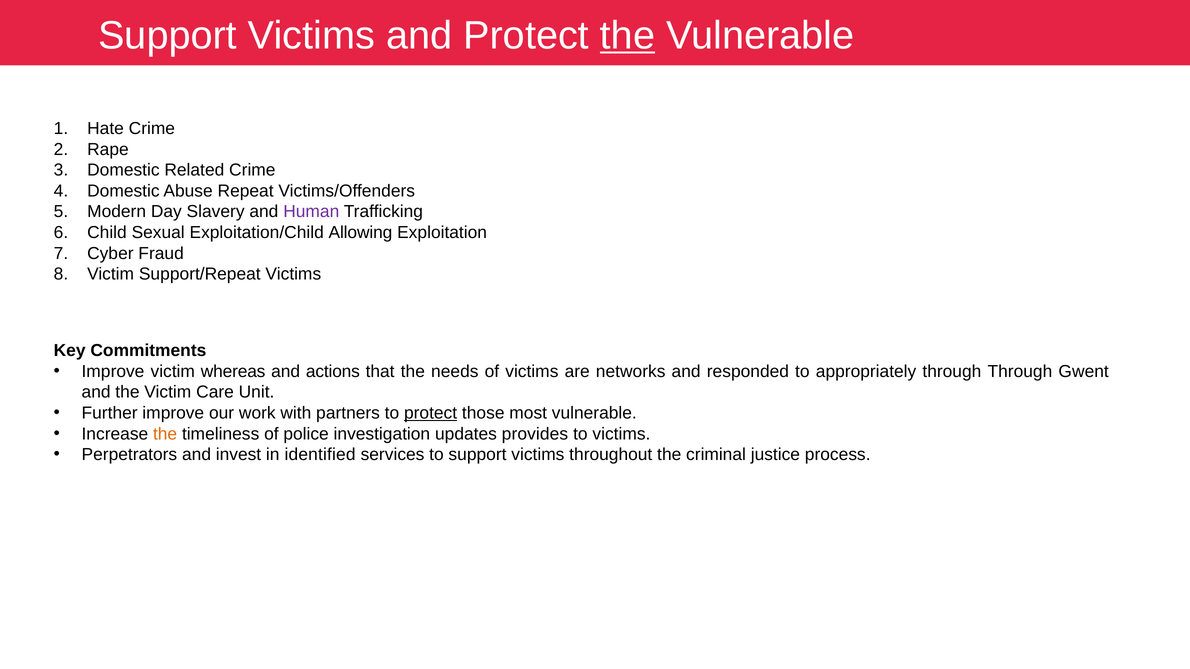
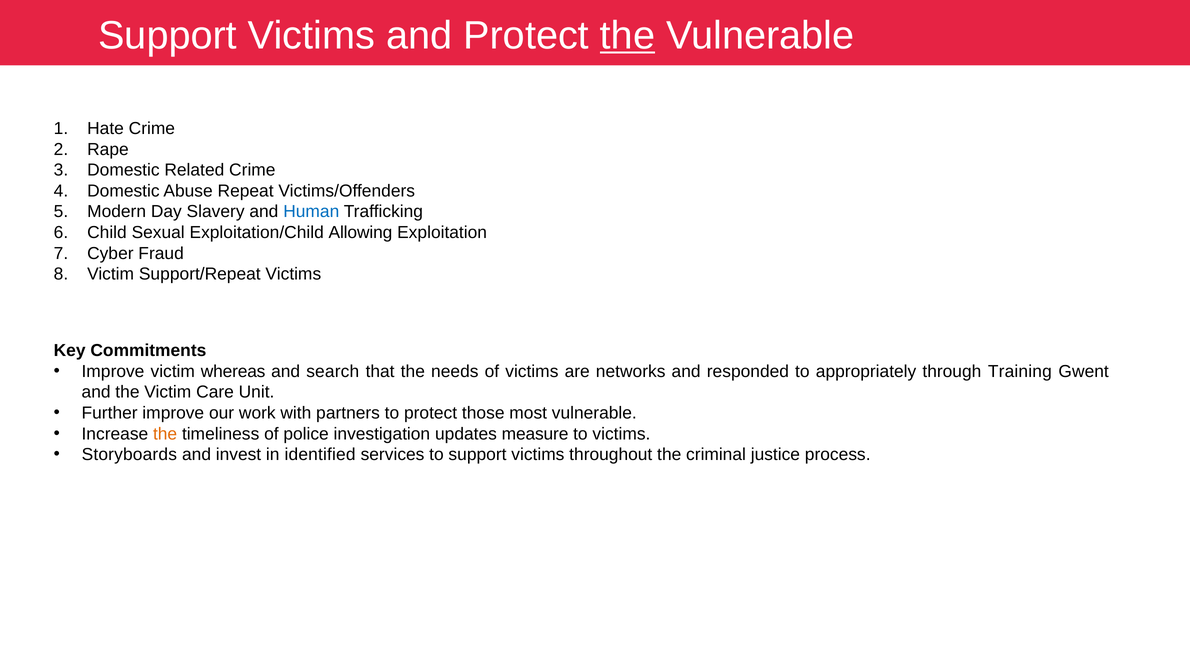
Human colour: purple -> blue (311, 212)
actions: actions -> search (333, 372)
through Through: Through -> Training (1020, 372)
protect underline: present -> none (431, 413)
provides: provides -> measure (535, 434)
Perpetrators: Perpetrators -> Storyboards (129, 455)
